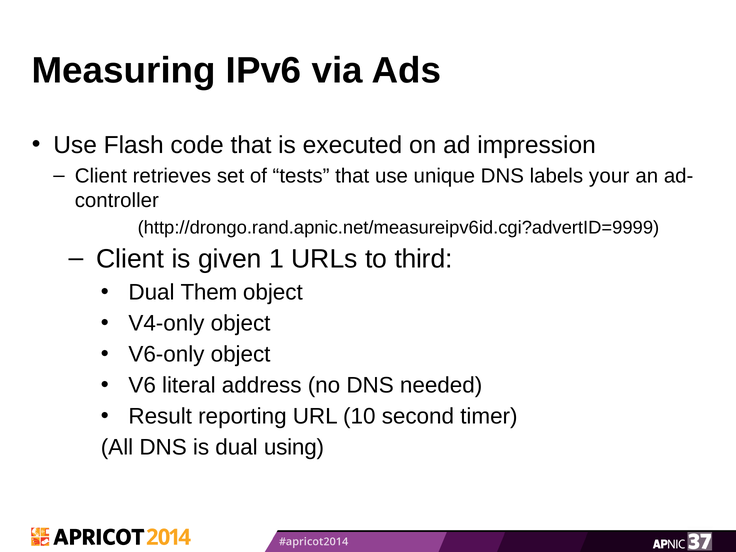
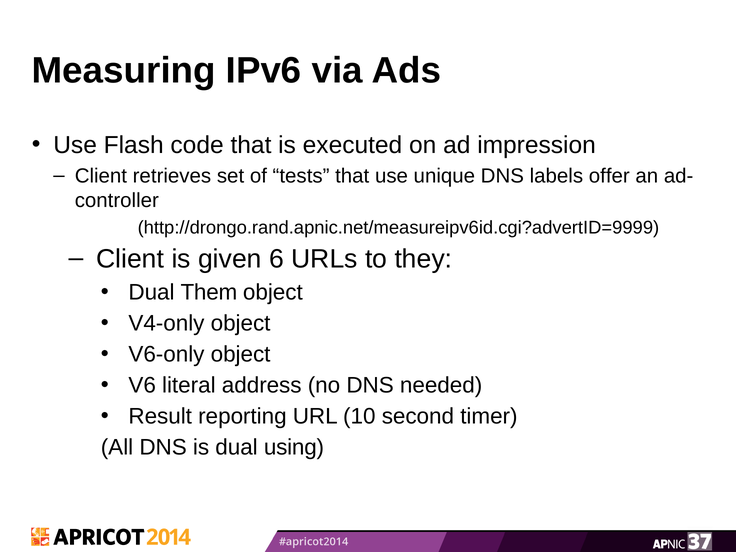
your: your -> offer (609, 176)
1: 1 -> 6 (276, 259)
third: third -> they (423, 259)
